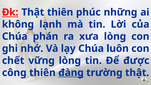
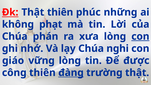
lạnh: lạnh -> phạt (51, 24)
con underline: none -> present (140, 36)
luôn: luôn -> nghi (118, 48)
chết: chết -> giáo (13, 61)
